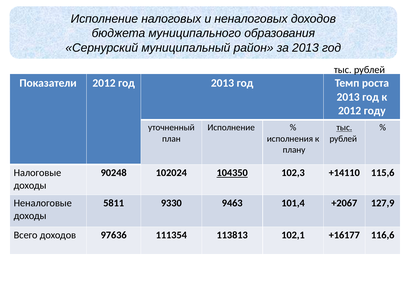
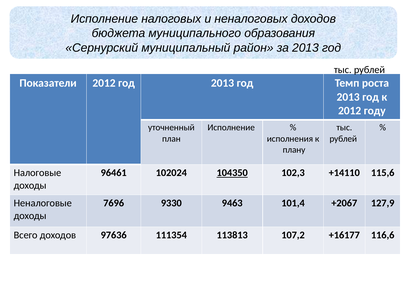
тыс underline: present -> none (344, 127)
90248: 90248 -> 96461 (114, 173)
5811: 5811 -> 7696 (114, 203)
102,1: 102,1 -> 107,2 (293, 235)
